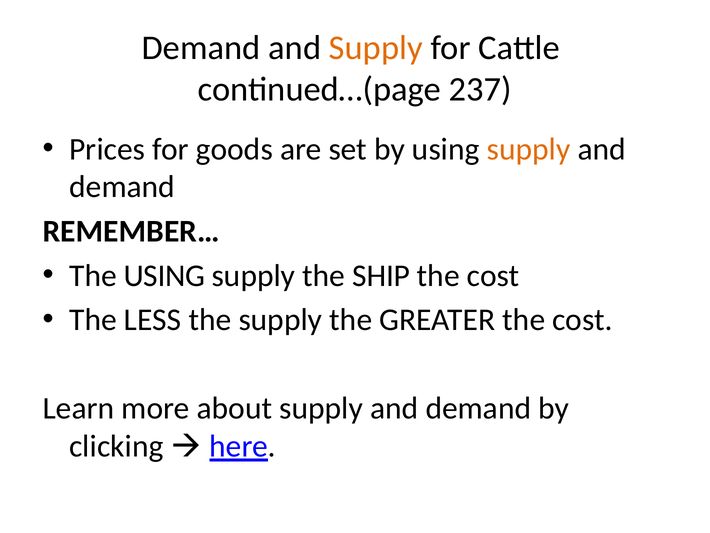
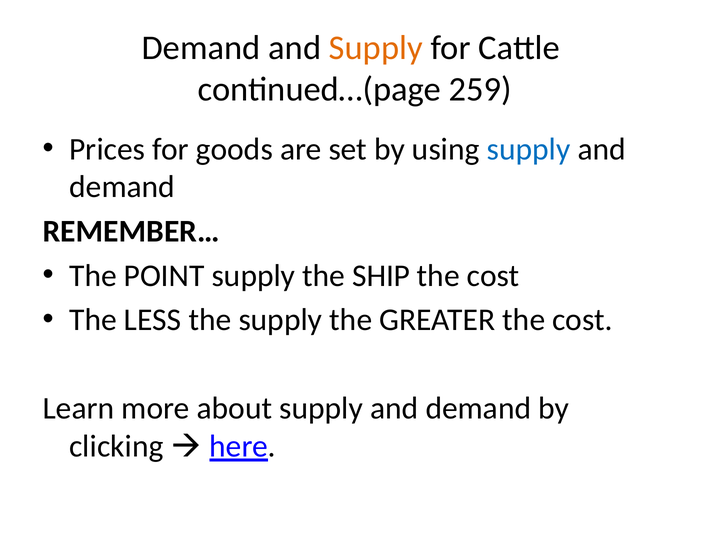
237: 237 -> 259 (480, 89)
supply colour: orange -> blue (529, 149)
The USING: USING -> POINT (164, 275)
